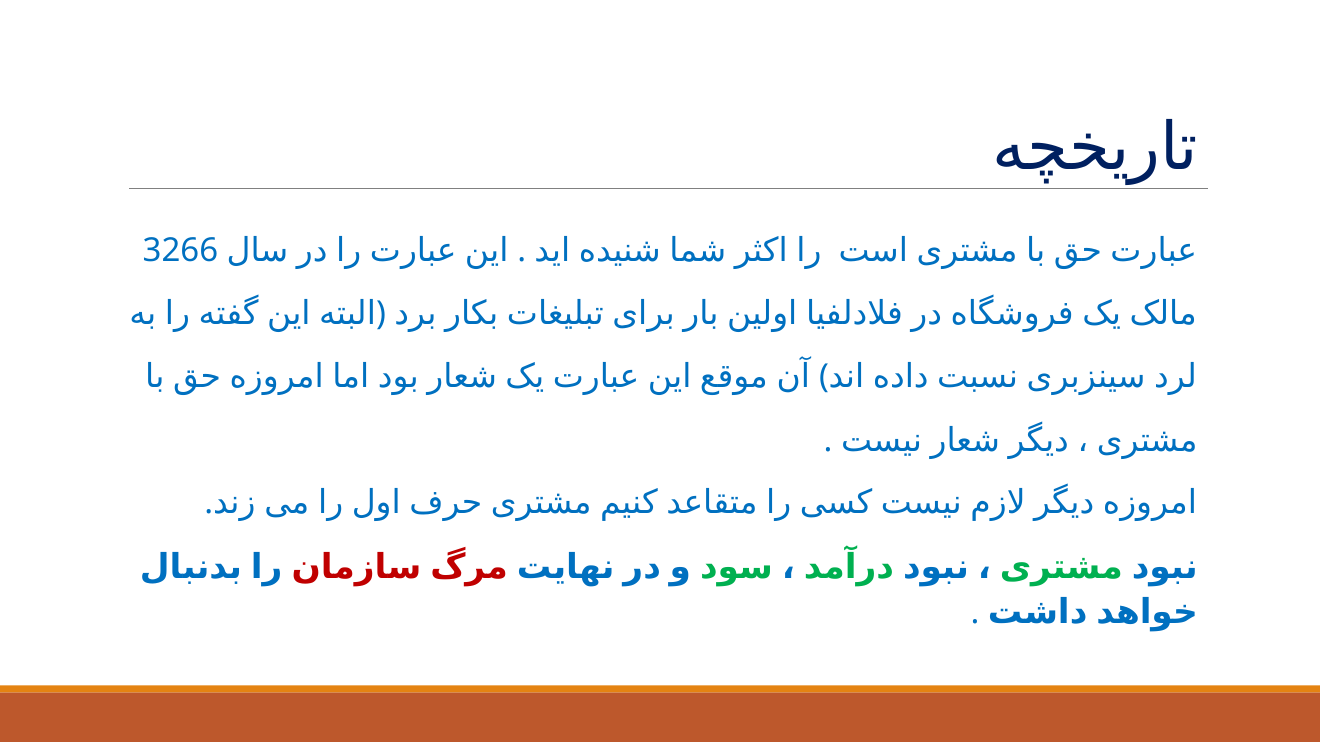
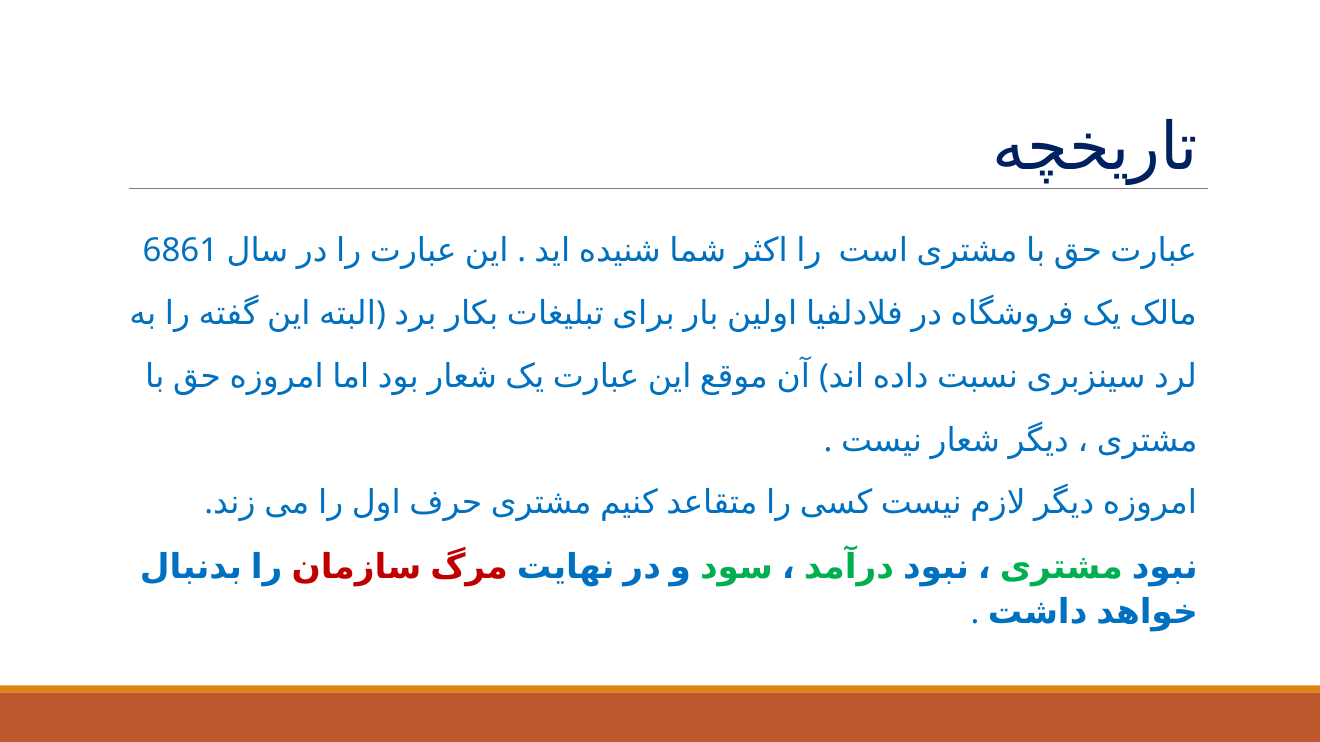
3266: 3266 -> 6861 (180, 251)
